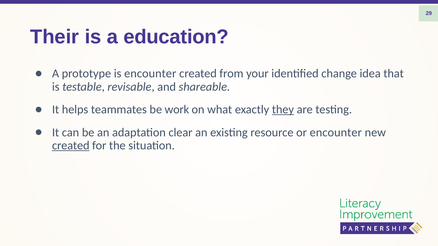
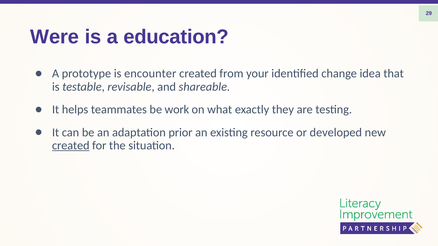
Their: Their -> Were (55, 37)
they underline: present -> none (283, 110)
clear: clear -> prior (181, 133)
or encounter: encounter -> developed (336, 133)
